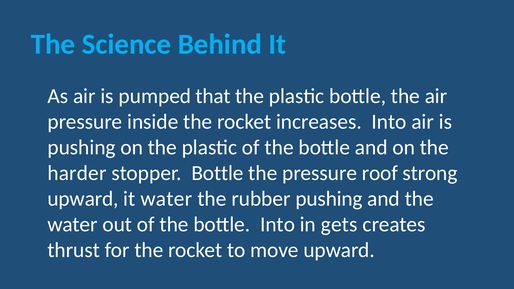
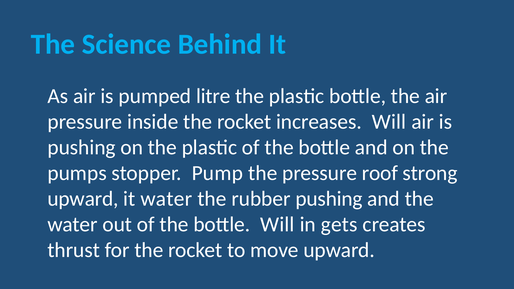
that: that -> litre (213, 96)
increases Into: Into -> Will (389, 122)
harder: harder -> pumps (77, 173)
stopper Bottle: Bottle -> Pump (217, 173)
bottle Into: Into -> Will (277, 225)
